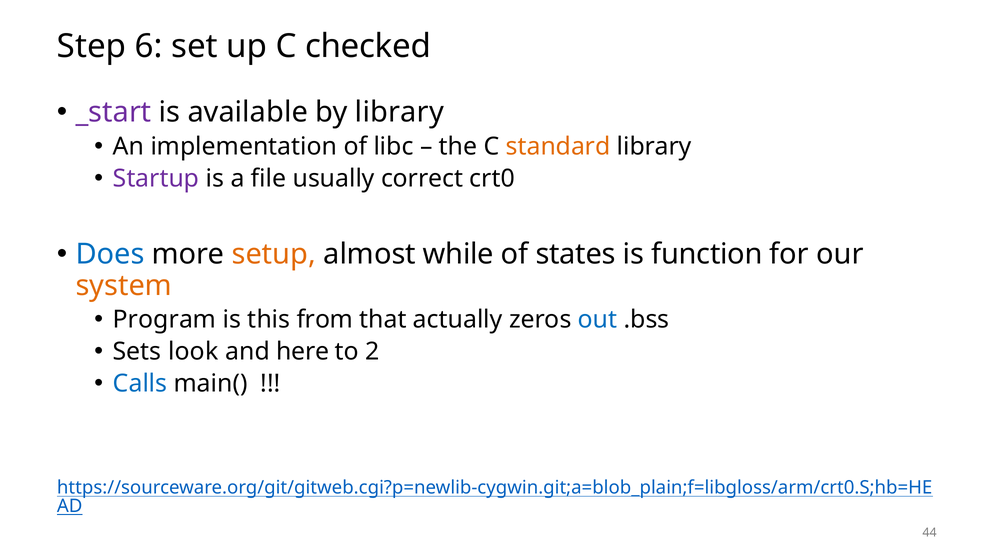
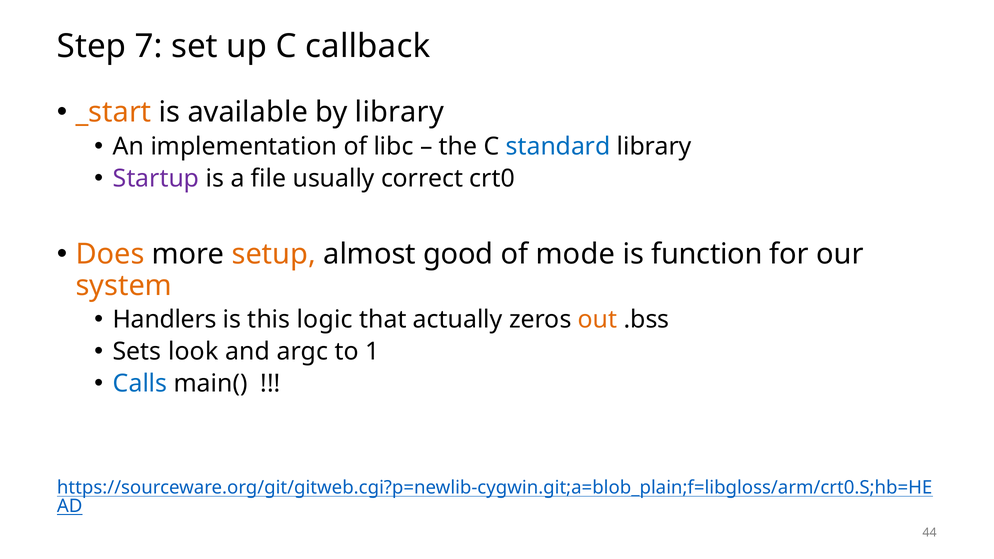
6: 6 -> 7 (149, 46)
checked: checked -> callback (368, 46)
_start colour: purple -> orange (114, 112)
standard colour: orange -> blue (558, 147)
Does colour: blue -> orange (110, 254)
while: while -> good (458, 254)
states: states -> mode (575, 254)
Program: Program -> Handlers (165, 320)
from: from -> logic (325, 320)
out colour: blue -> orange (598, 320)
here: here -> argc (302, 352)
2: 2 -> 1 (372, 352)
